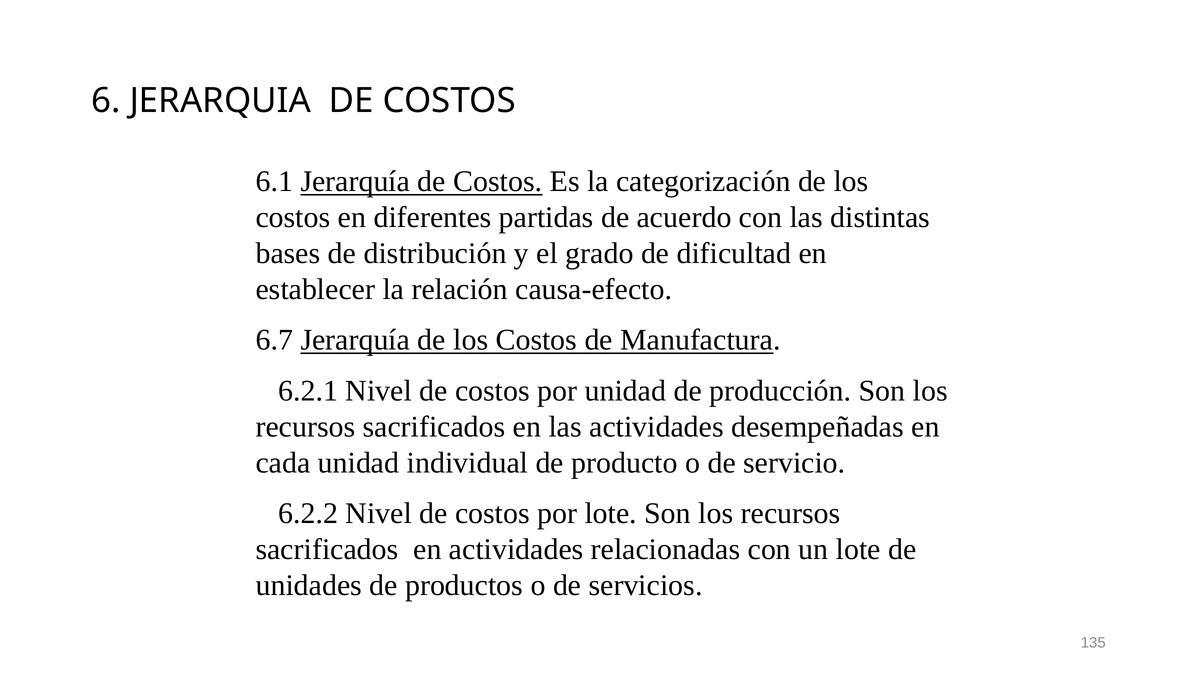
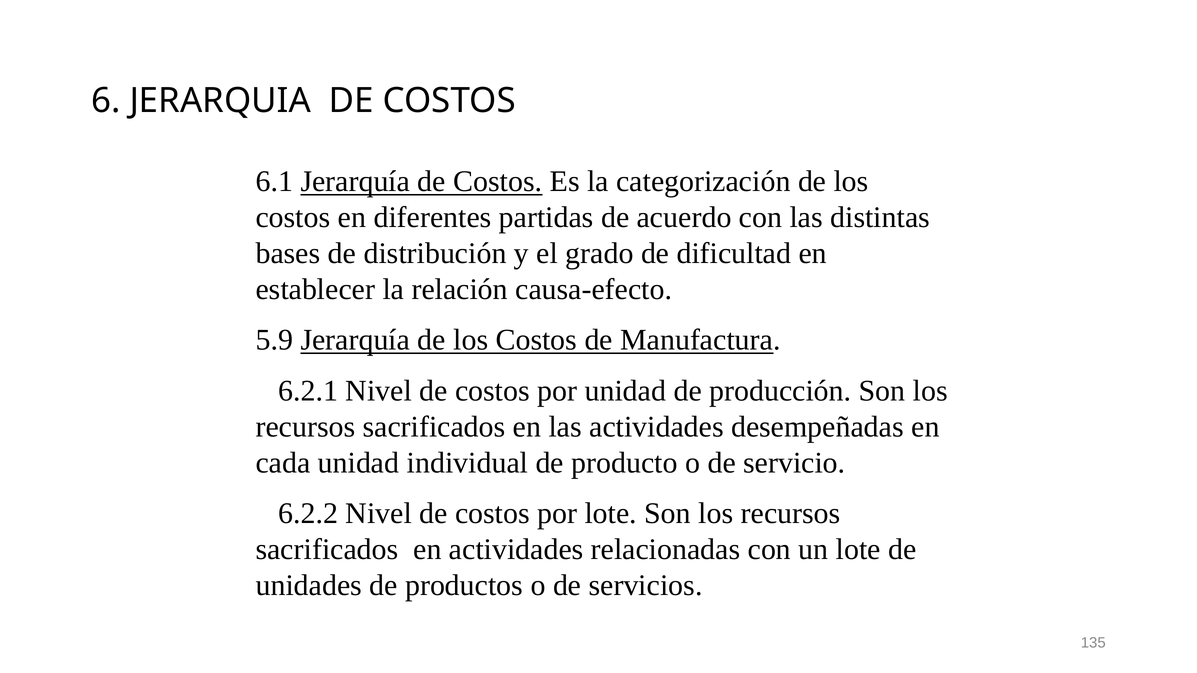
6.7: 6.7 -> 5.9 (274, 340)
